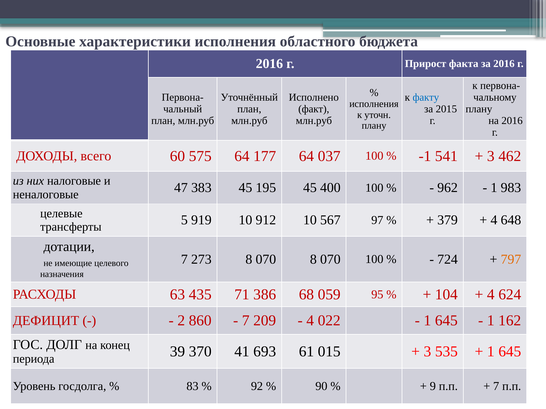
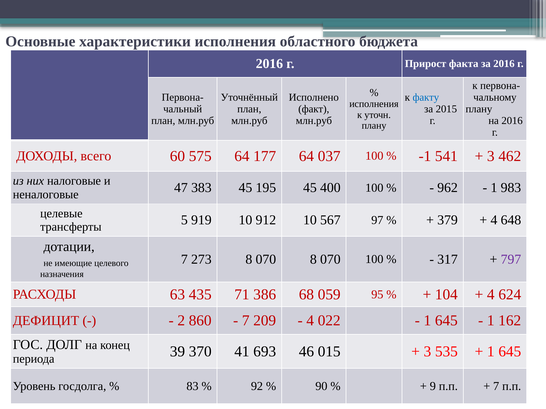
724: 724 -> 317 (448, 260)
797 colour: orange -> purple (511, 260)
61: 61 -> 46 (306, 352)
